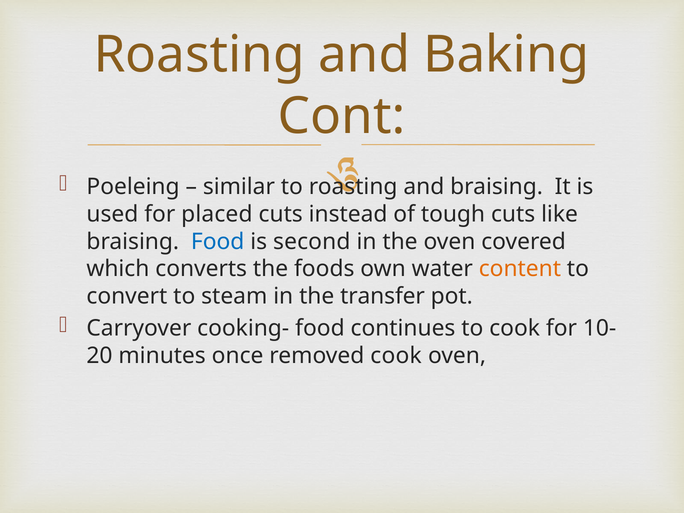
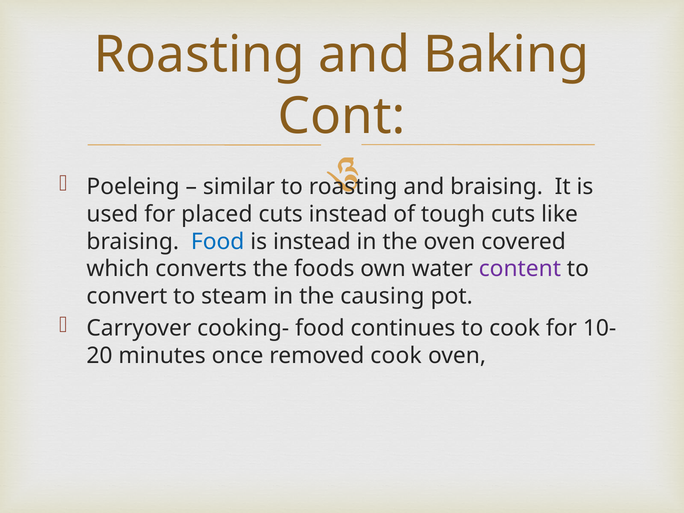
is second: second -> instead (312, 242)
content colour: orange -> purple (520, 269)
transfer: transfer -> causing (382, 296)
